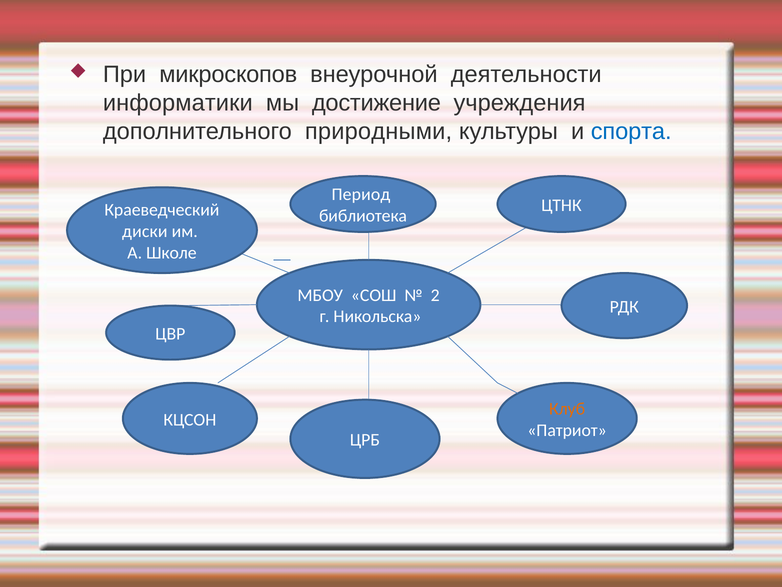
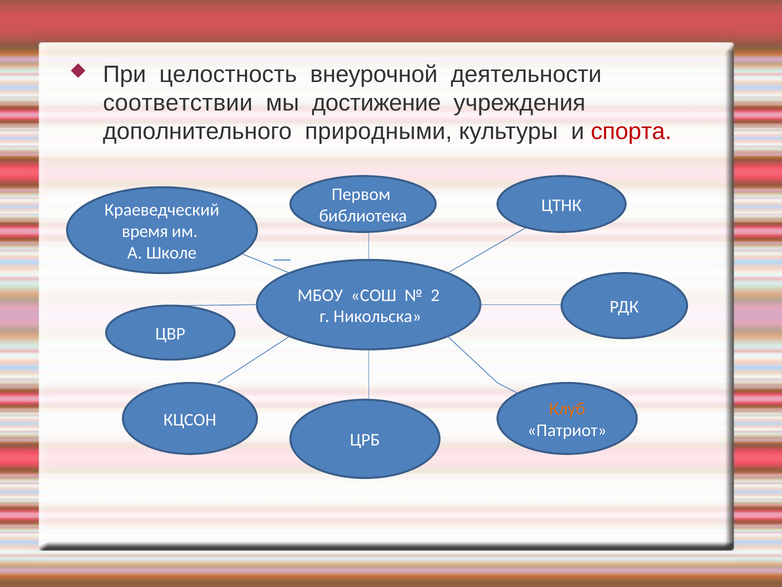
микроскопов: микроскопов -> целостность (228, 74)
информатики: информатики -> соответствии (178, 103)
спорта colour: blue -> red (631, 131)
Период: Период -> Первом (361, 194)
диски: диски -> время (145, 231)
